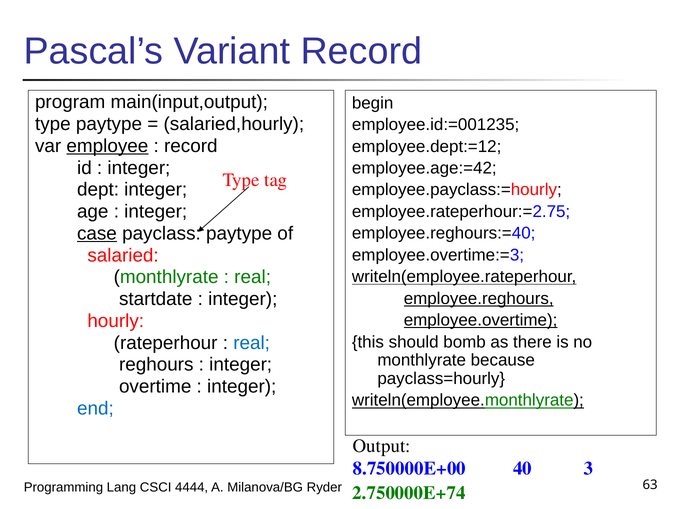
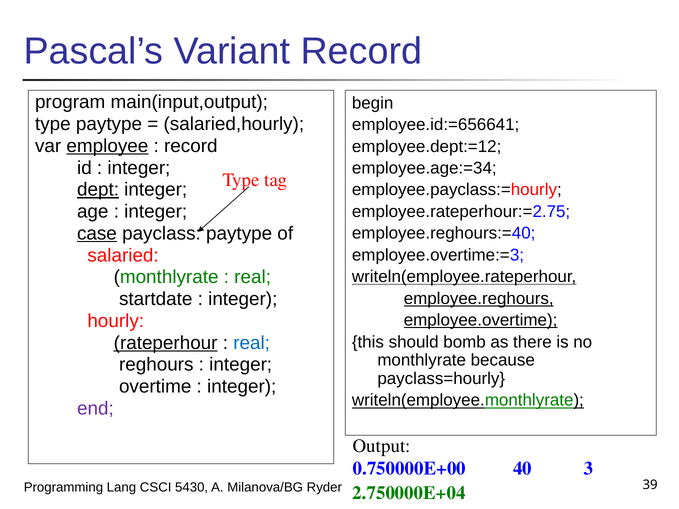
employee.id:=001235: employee.id:=001235 -> employee.id:=656641 (436, 125)
employee.age:=42: employee.age:=42 -> employee.age:=34 (424, 168)
dept underline: none -> present (98, 190)
rateperhour underline: none -> present (166, 343)
end colour: blue -> purple (95, 409)
8.750000E+00: 8.750000E+00 -> 0.750000E+00 (409, 469)
4444: 4444 -> 5430 (192, 488)
63: 63 -> 39 (650, 485)
2.750000E+74: 2.750000E+74 -> 2.750000E+04 (409, 493)
